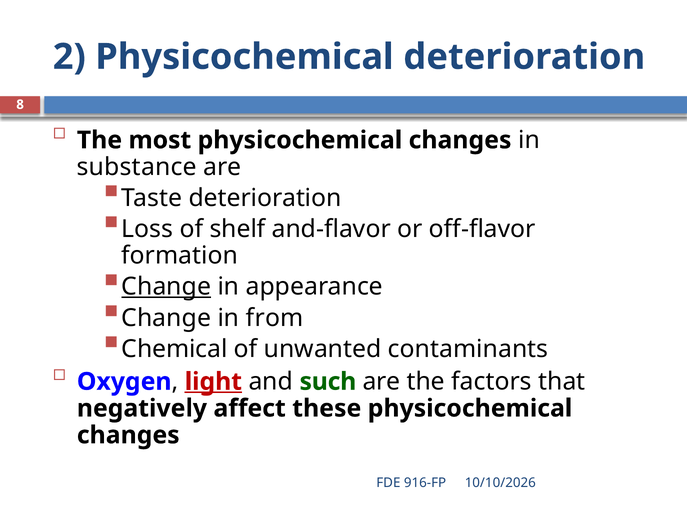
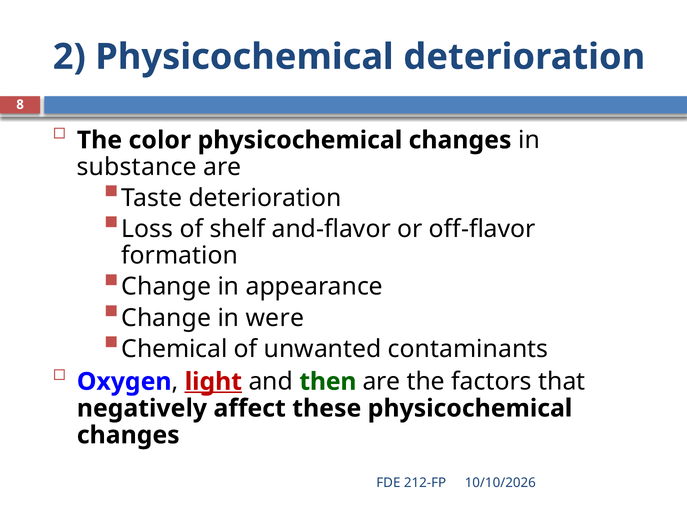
most: most -> color (160, 140)
Change underline: present -> none (166, 287)
from: from -> were (275, 318)
such: such -> then (328, 382)
916-FP: 916-FP -> 212-FP (425, 483)
